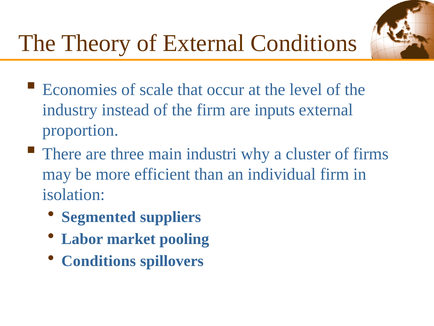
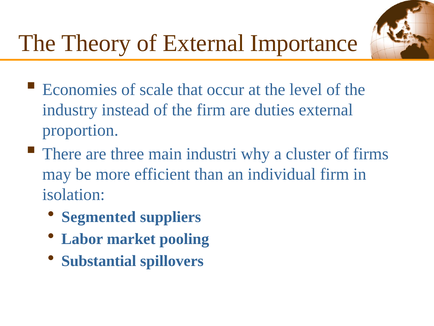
External Conditions: Conditions -> Importance (304, 43)
inputs: inputs -> duties (275, 110)
Conditions: Conditions -> Substantial (99, 261)
